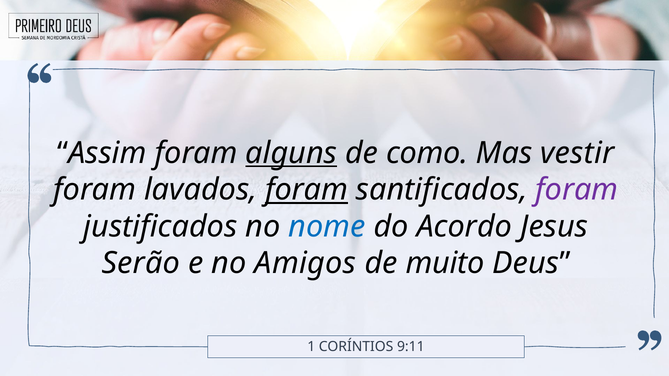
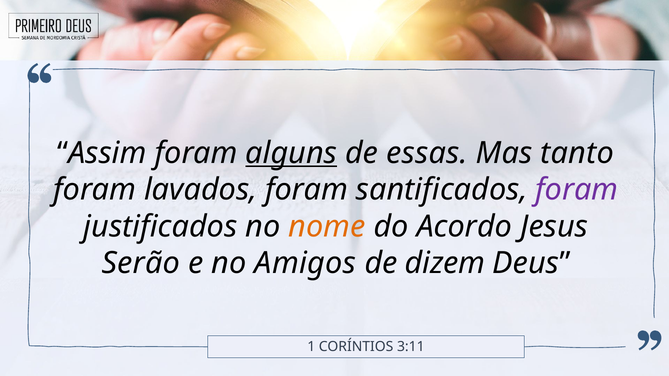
como: como -> essas (427, 153)
vestir: vestir -> tanto (577, 153)
foram underline: present -> none (307, 190)
nome colour: blue -> orange (327, 227)
muito: muito -> dizem (445, 263)
9:11: 9:11 -> 3:11 (411, 347)
